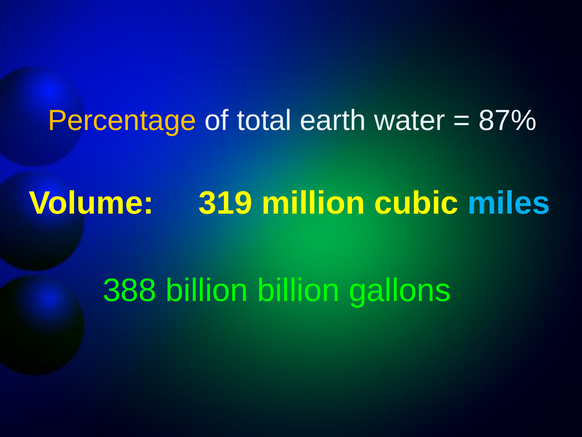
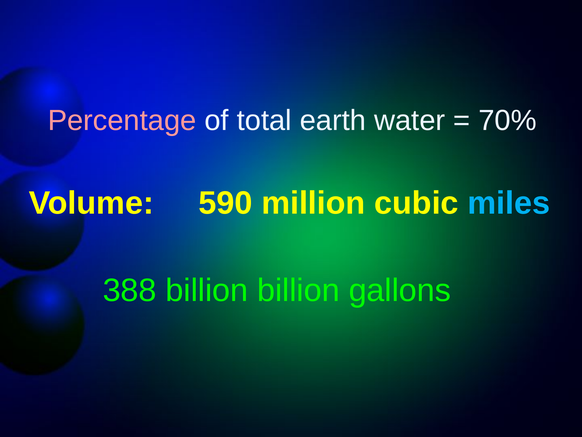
Percentage colour: yellow -> pink (122, 120)
87%: 87% -> 70% (507, 120)
319: 319 -> 590 (225, 203)
